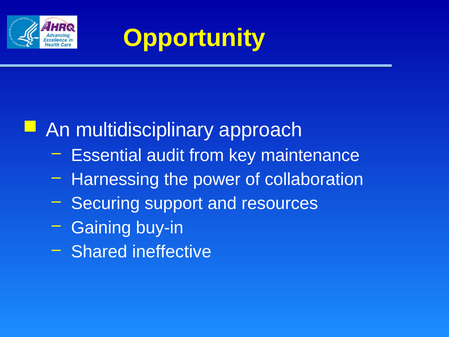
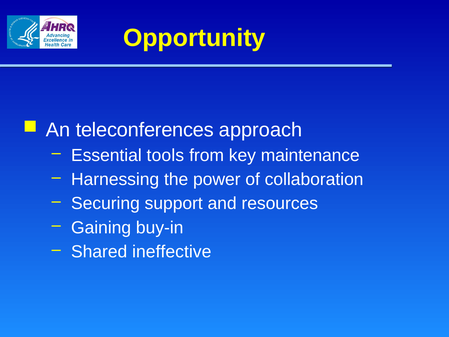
multidisciplinary: multidisciplinary -> teleconferences (145, 130)
audit: audit -> tools (165, 155)
